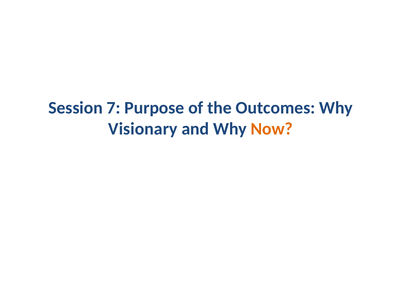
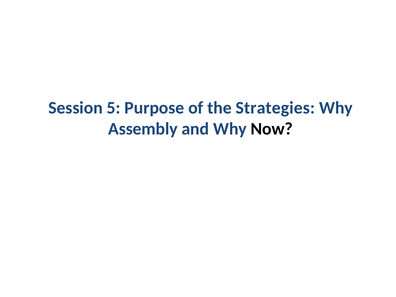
7: 7 -> 5 (114, 108)
Outcomes: Outcomes -> Strategies (275, 108)
Visionary: Visionary -> Assembly (143, 129)
Now colour: orange -> black (272, 129)
